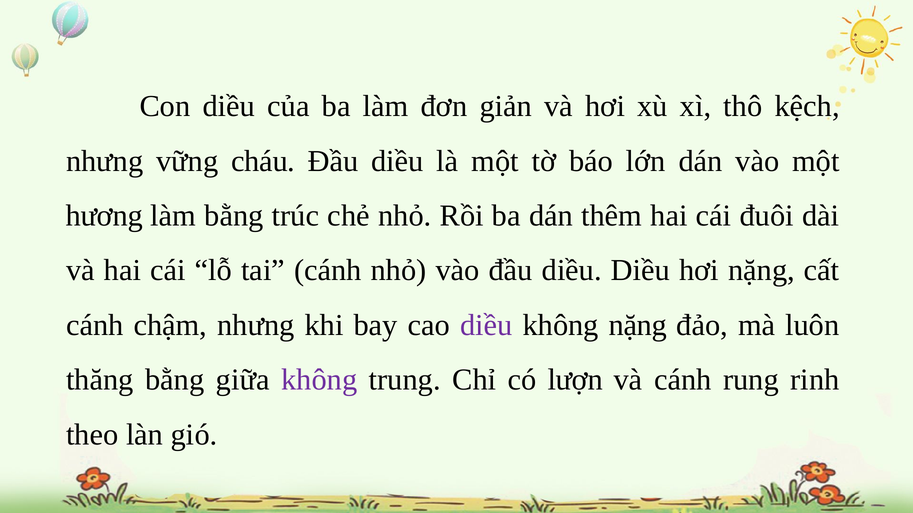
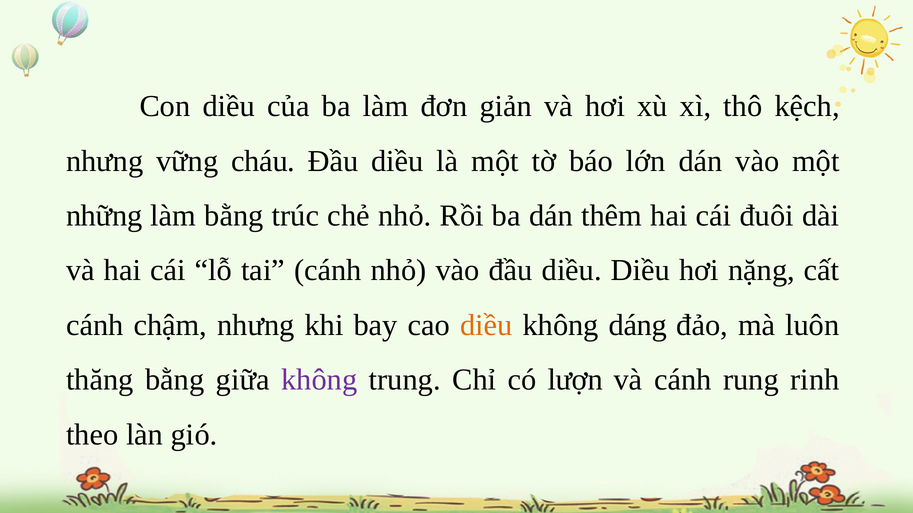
hương: hương -> những (104, 216)
diều colour: purple -> orange (486, 325)
không nặng: nặng -> dáng (638, 325)
